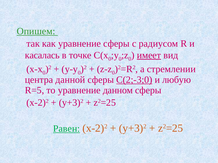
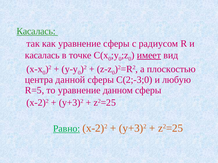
Опишем: Опишем -> Касалась (36, 31)
стремлении: стремлении -> плоскостью (171, 69)
С(2;-3;0 underline: present -> none (134, 80)
Равен: Равен -> Равно (67, 129)
